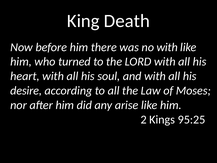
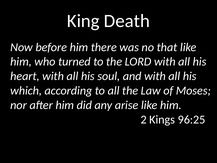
no with: with -> that (167, 47)
desire: desire -> which (26, 90)
95:25: 95:25 -> 96:25 (192, 119)
